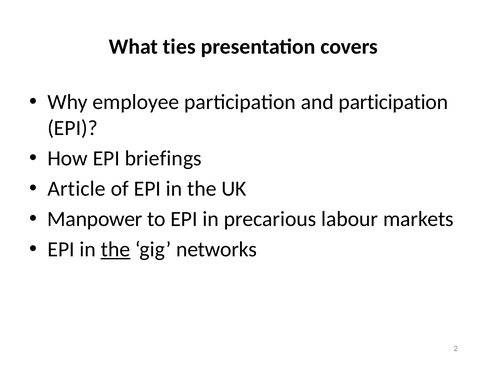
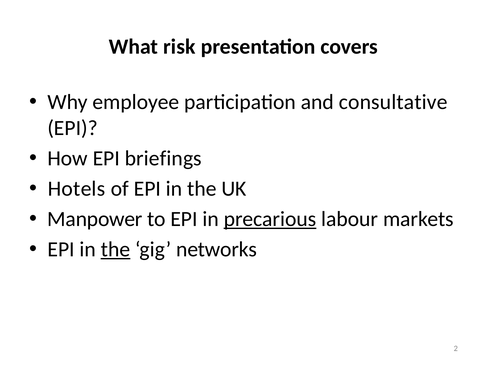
ties: ties -> risk (179, 47)
and participation: participation -> consultative (393, 102)
Article: Article -> Hotels (77, 189)
precarious underline: none -> present (270, 219)
